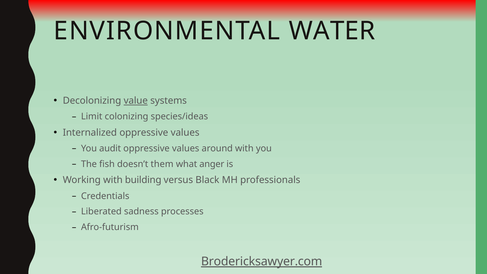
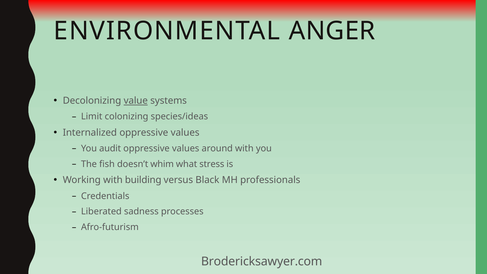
WATER: WATER -> ANGER (332, 31)
them: them -> whim (162, 164)
anger: anger -> stress (212, 164)
Brodericksawyer.com underline: present -> none (262, 262)
